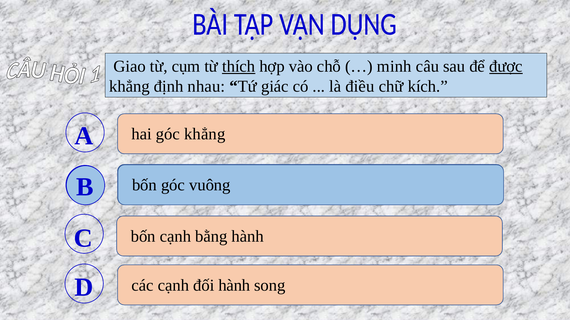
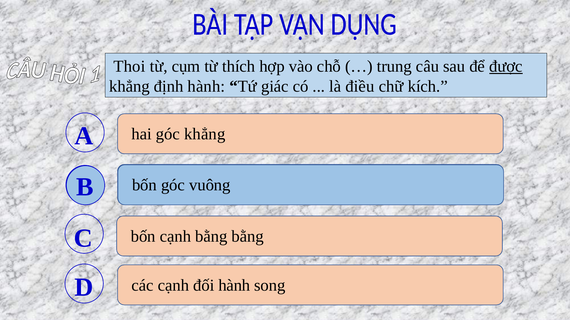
Giao: Giao -> Thoi (129, 66)
thích underline: present -> none (239, 66)
minh: minh -> trung (394, 66)
định nhau: nhau -> hành (206, 86)
bằng hành: hành -> bằng (248, 237)
